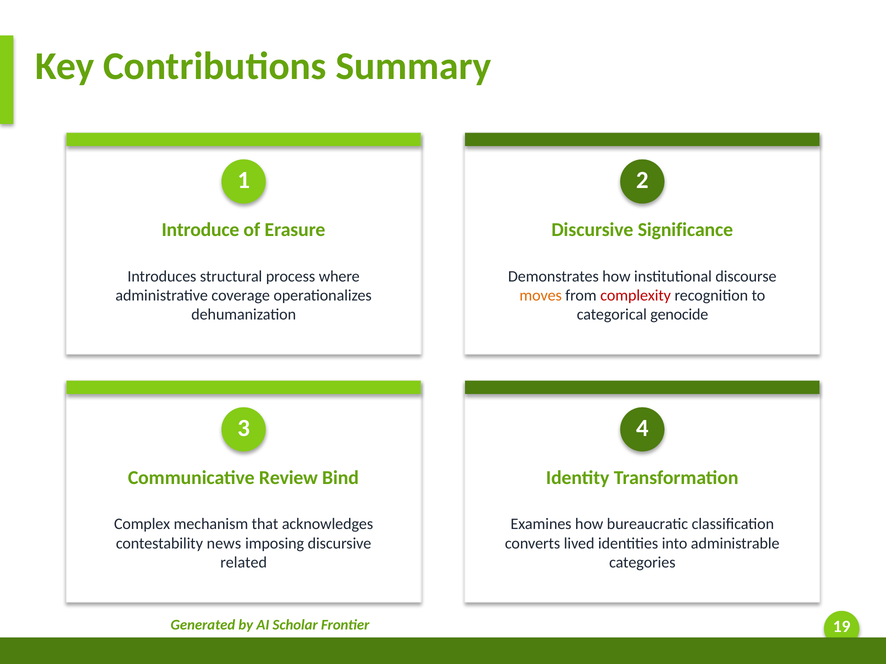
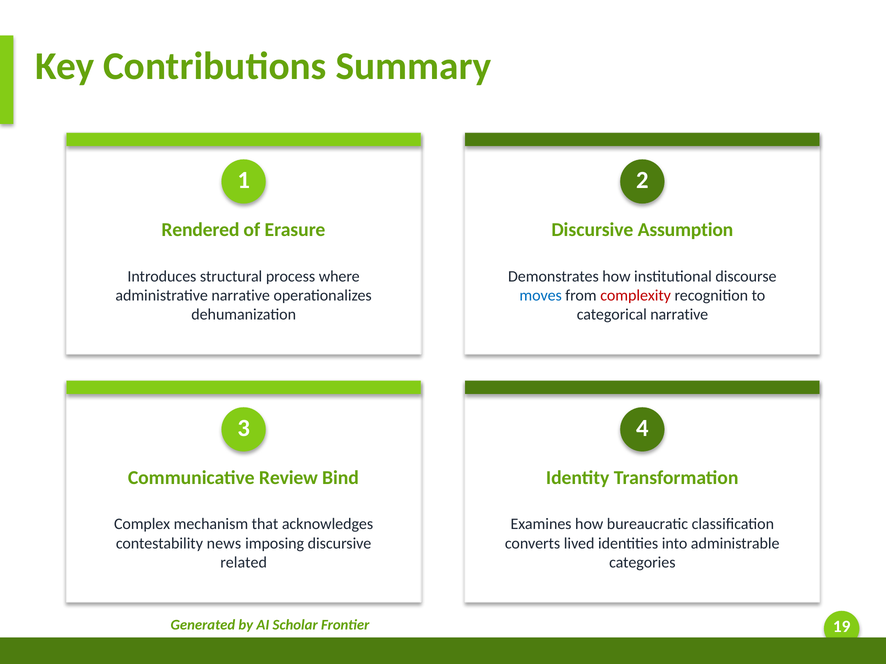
Introduce: Introduce -> Rendered (200, 230)
Significance: Significance -> Assumption (685, 230)
administrative coverage: coverage -> narrative (241, 296)
moves colour: orange -> blue (541, 296)
categorical genocide: genocide -> narrative (679, 315)
